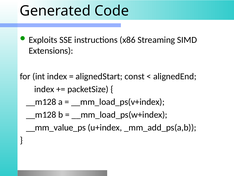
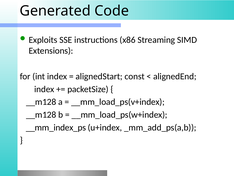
__mm_value_ps: __mm_value_ps -> __mm_index_ps (56, 127)
